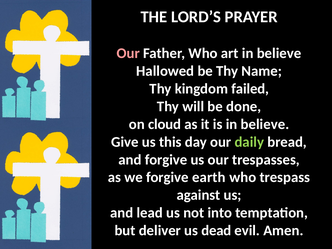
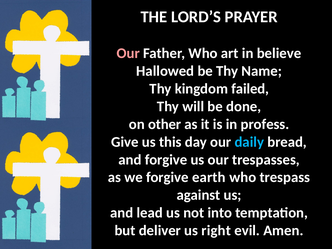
cloud: cloud -> other (165, 124)
is in believe: believe -> profess (265, 124)
daily colour: light green -> light blue (249, 142)
dead: dead -> right (216, 230)
